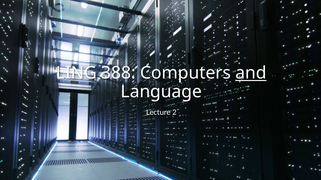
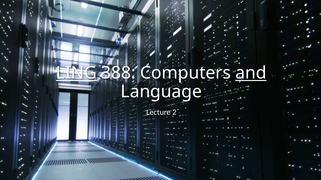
LING underline: none -> present (76, 73)
